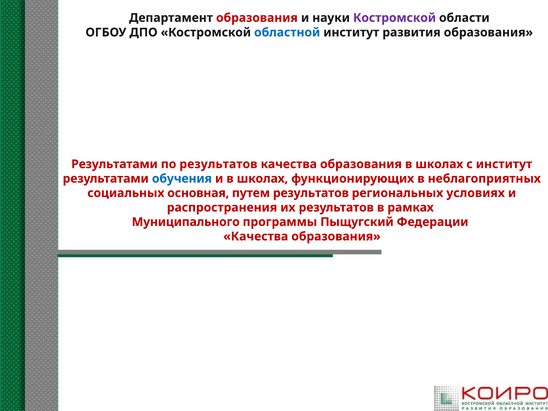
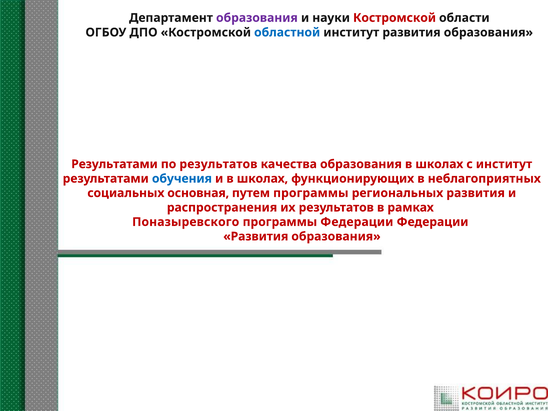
образования colour: red -> purple (257, 18)
Костромской colour: purple -> red (395, 18)
путем результатов: результатов -> программы (311, 193)
региональных условиях: условиях -> развития (476, 193)
Муниципального: Муниципального -> Поназыревского (186, 222)
программы Пыщугский: Пыщугский -> Федерации (357, 222)
Качества: Качества -> Развития (256, 236)
